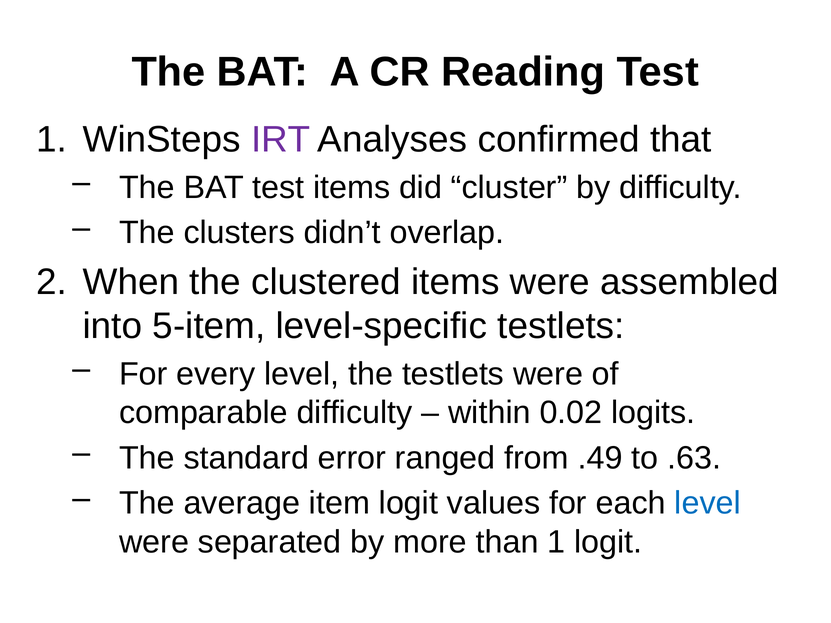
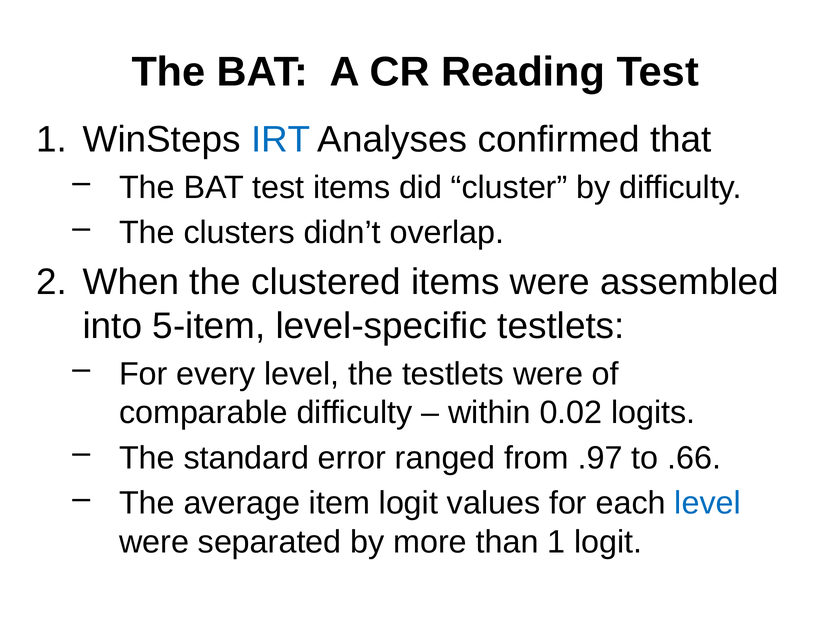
IRT colour: purple -> blue (281, 140)
.49: .49 -> .97 (600, 458)
.63: .63 -> .66 (694, 458)
